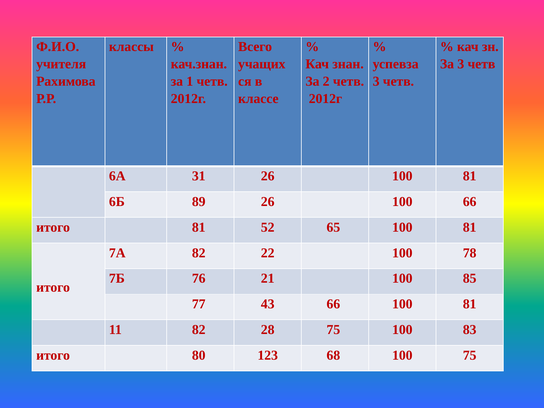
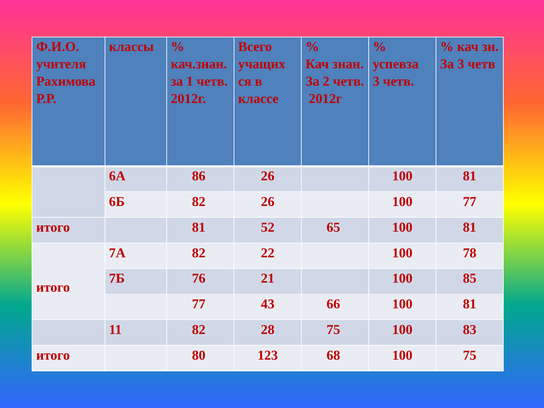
31: 31 -> 86 (199, 176)
6Б 89: 89 -> 82 (199, 202)
100 66: 66 -> 77 (470, 202)
